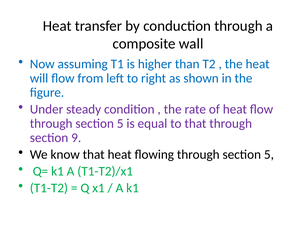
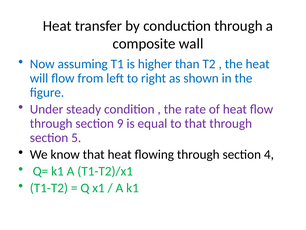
5: 5 -> 9 (120, 123)
9: 9 -> 5 (76, 138)
flowing through section 5: 5 -> 4 (269, 154)
